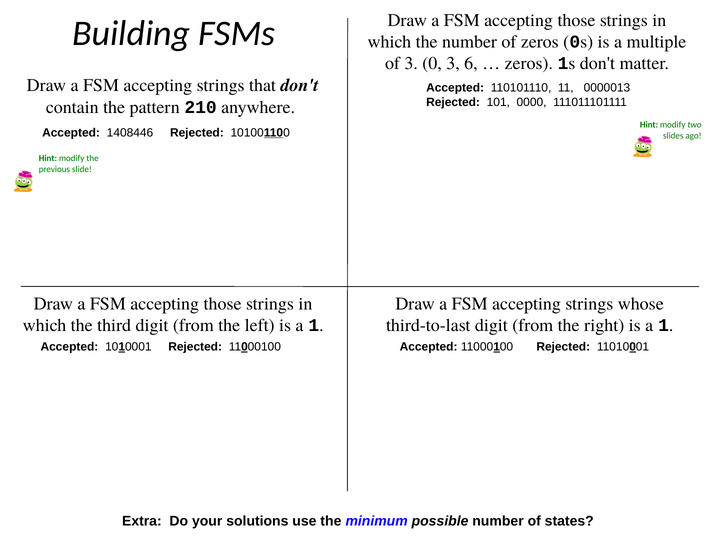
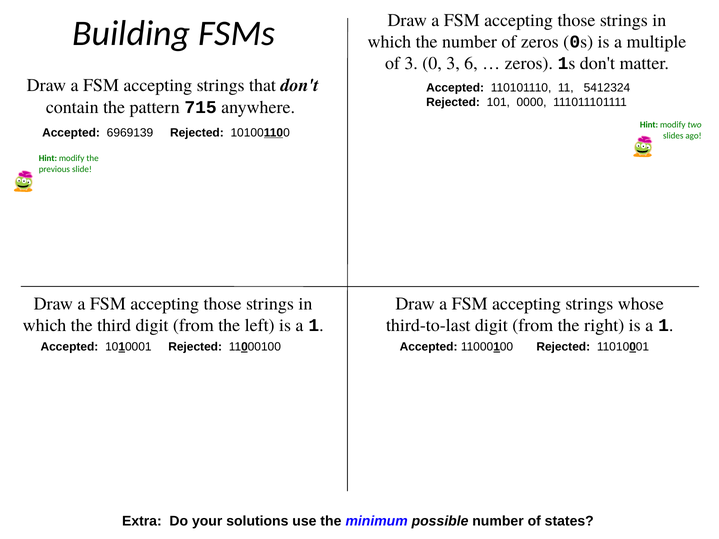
0000013: 0000013 -> 5412324 (607, 88)
210: 210 -> 715 (201, 107)
1408446: 1408446 -> 6969139 (130, 133)
